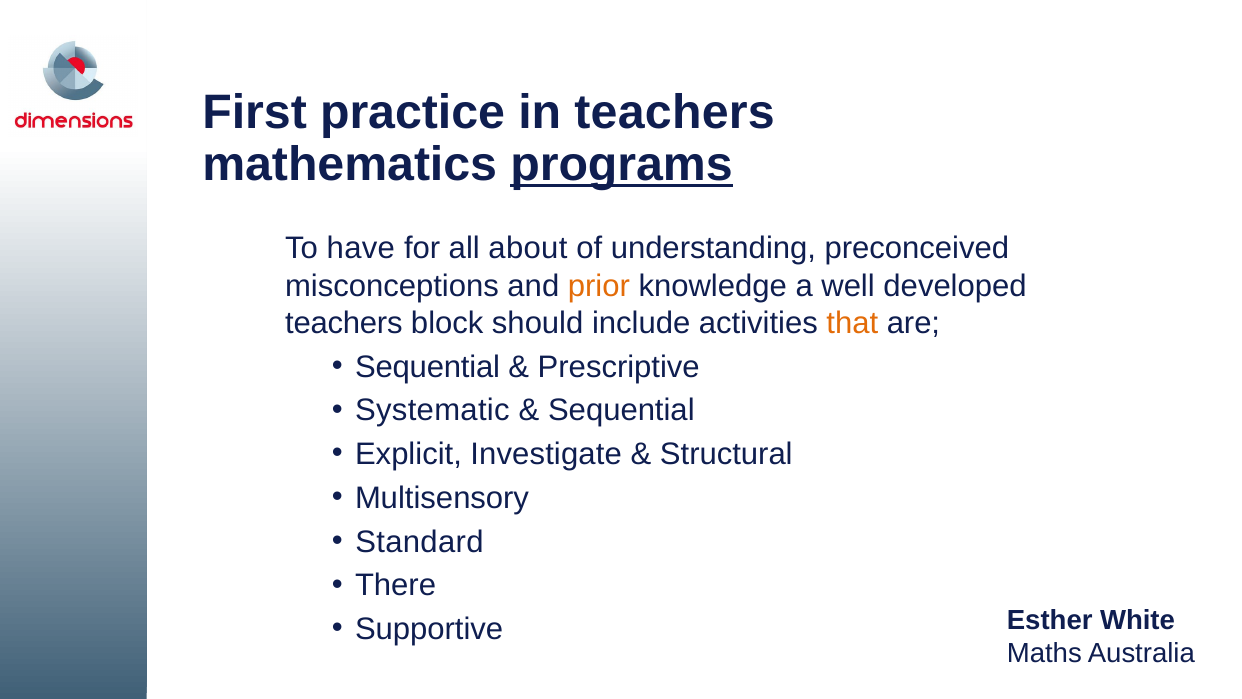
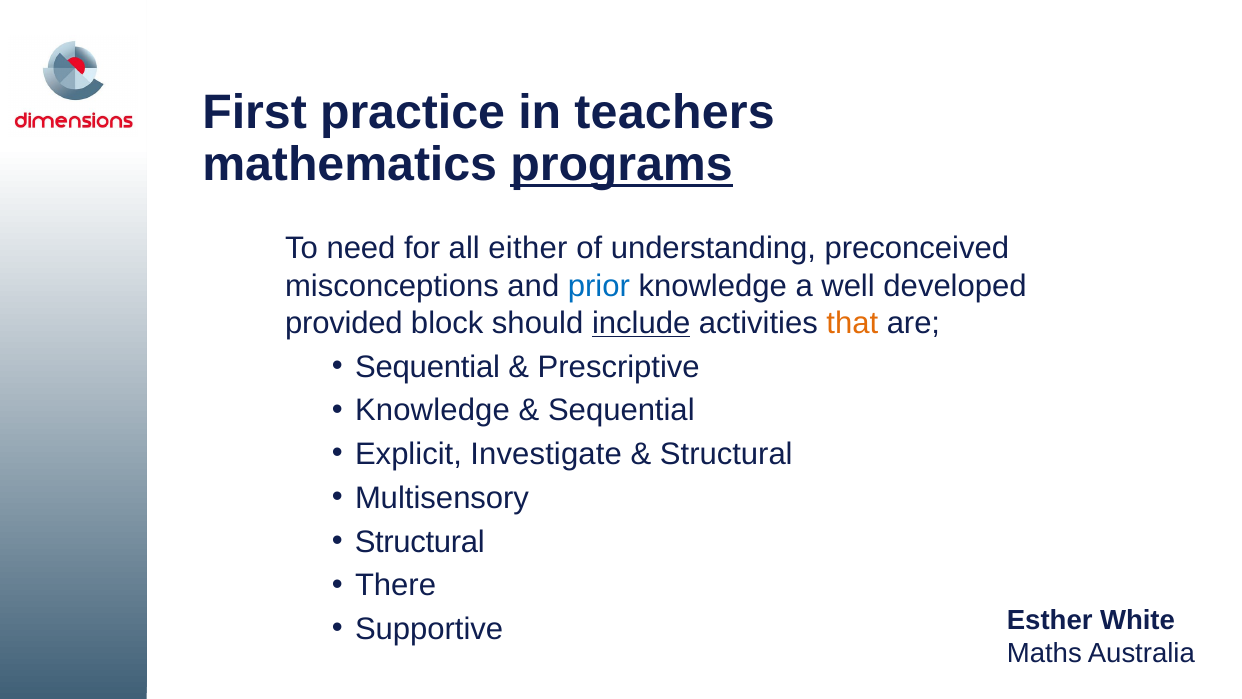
have: have -> need (361, 248)
about: about -> either (528, 248)
prior colour: orange -> blue (599, 286)
teachers: teachers -> provided (344, 323)
include underline: none -> present (641, 323)
Systematic: Systematic -> Knowledge (432, 410)
Standard: Standard -> Structural (420, 542)
